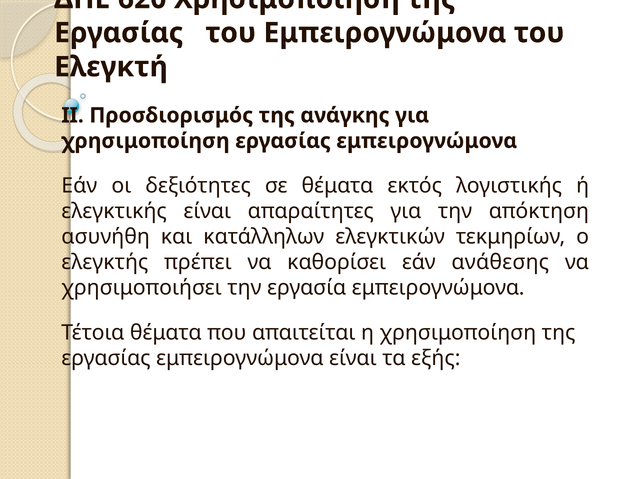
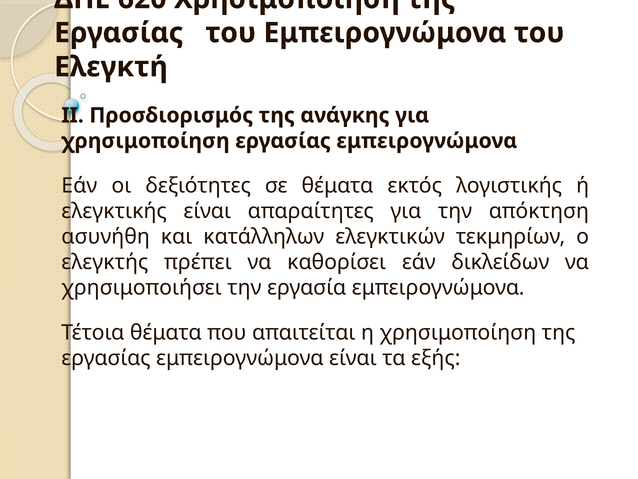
ανάθεσης: ανάθεσης -> δικλείδων (500, 262)
